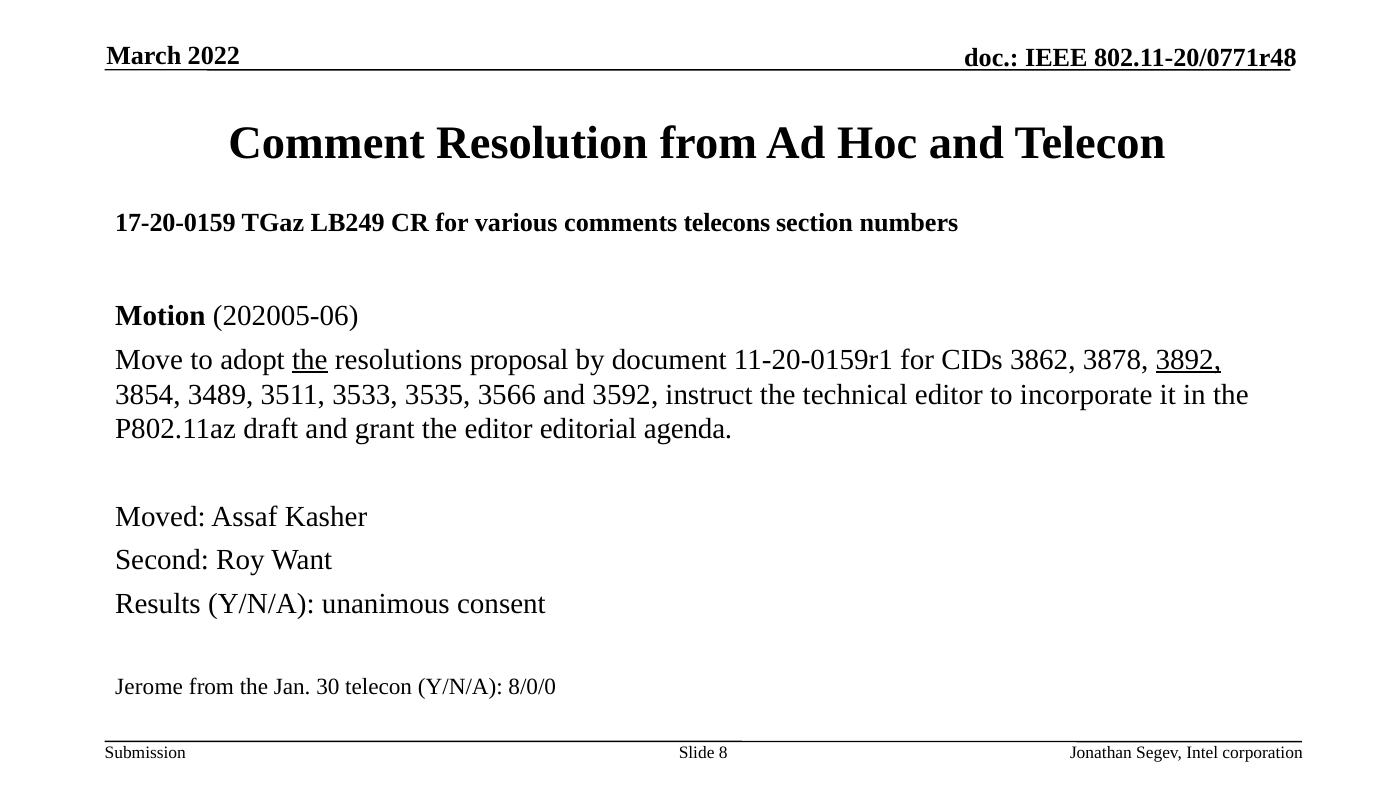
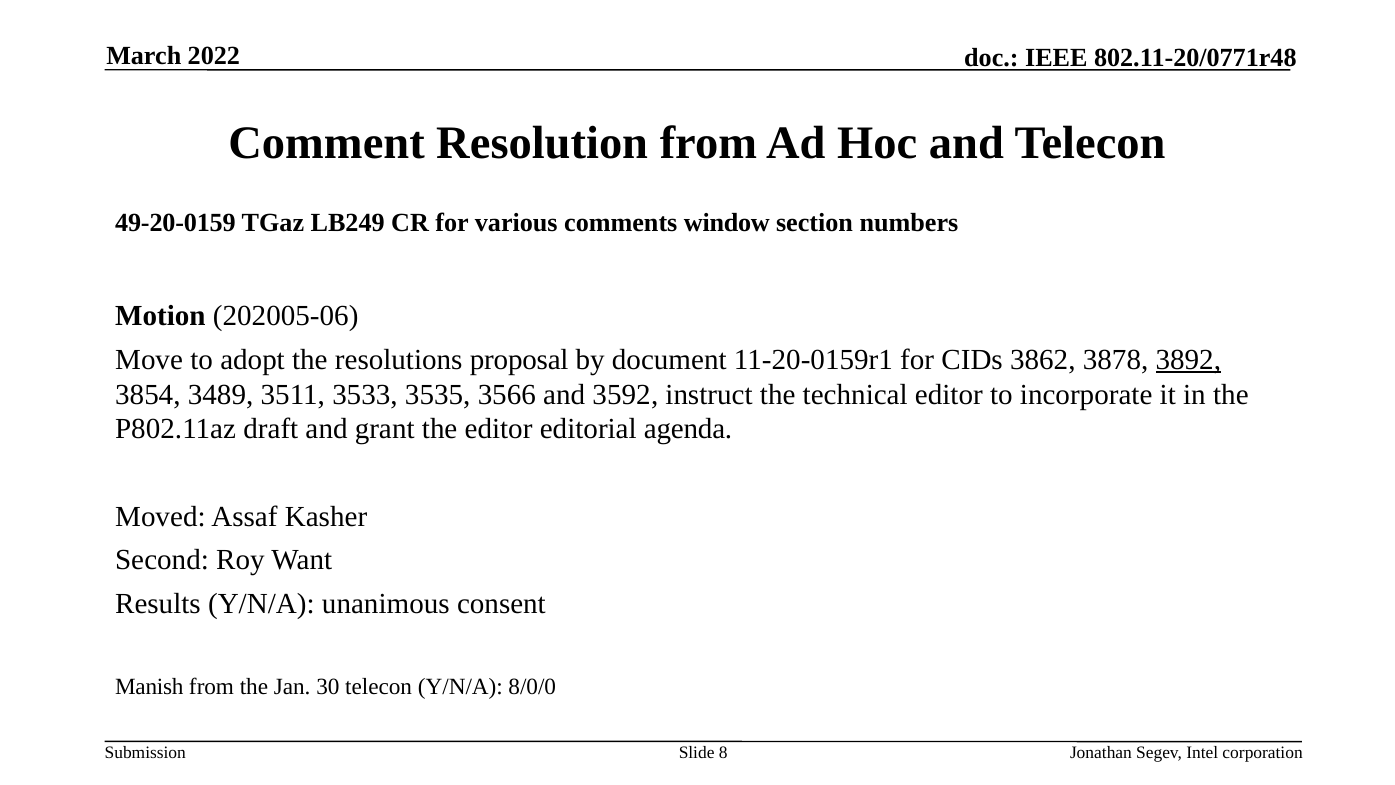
17-20-0159: 17-20-0159 -> 49-20-0159 (175, 223)
telecons: telecons -> window (727, 223)
the underline: present -> none (310, 359)
Jerome: Jerome -> Manish (149, 687)
